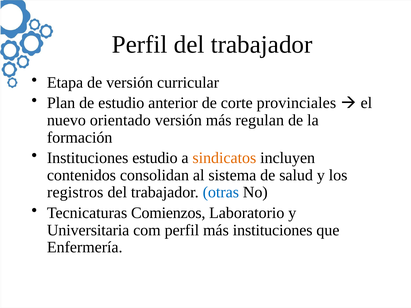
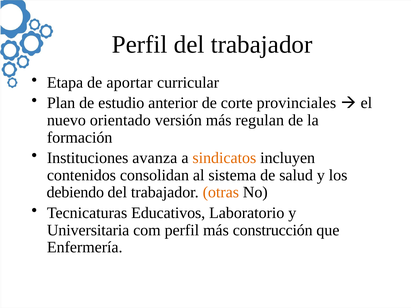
de versión: versión -> aportar (130, 83)
Instituciones estudio: estudio -> avanza (155, 158)
registros: registros -> debiendo (75, 193)
otras colour: blue -> orange (221, 193)
Comienzos: Comienzos -> Educativos (168, 213)
más instituciones: instituciones -> construcción (273, 230)
